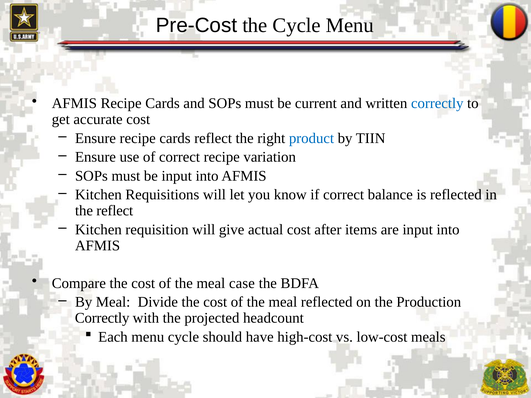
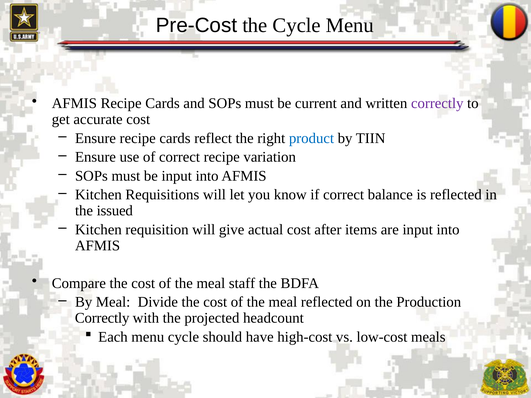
correctly colour: blue -> purple (437, 103)
the reflect: reflect -> issued (115, 211)
case: case -> staff (242, 283)
